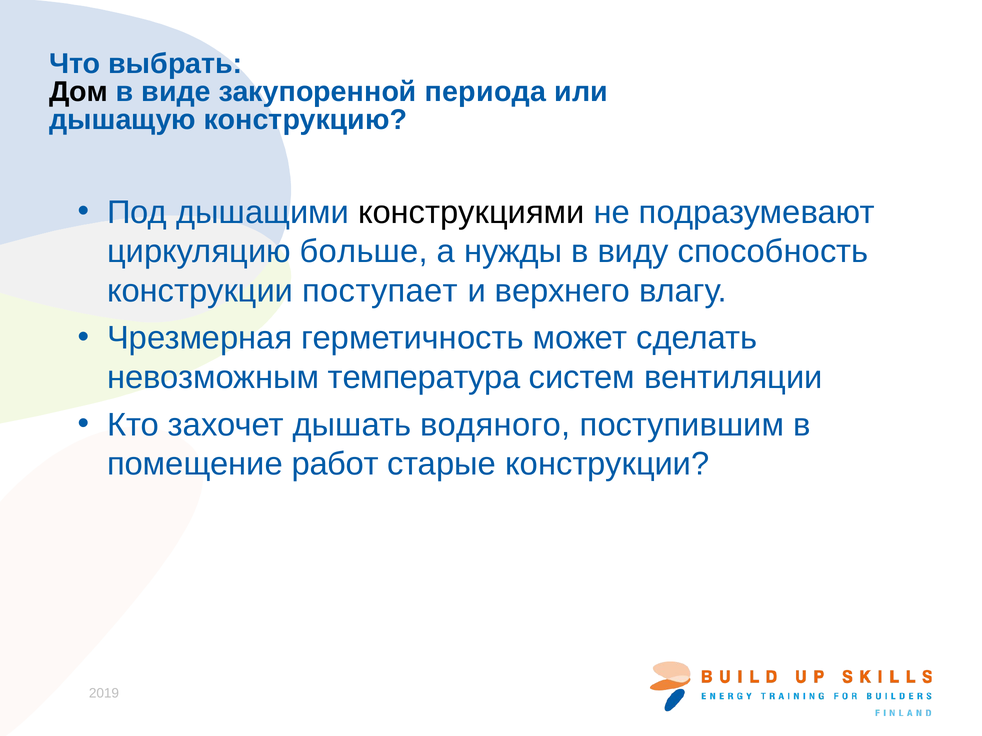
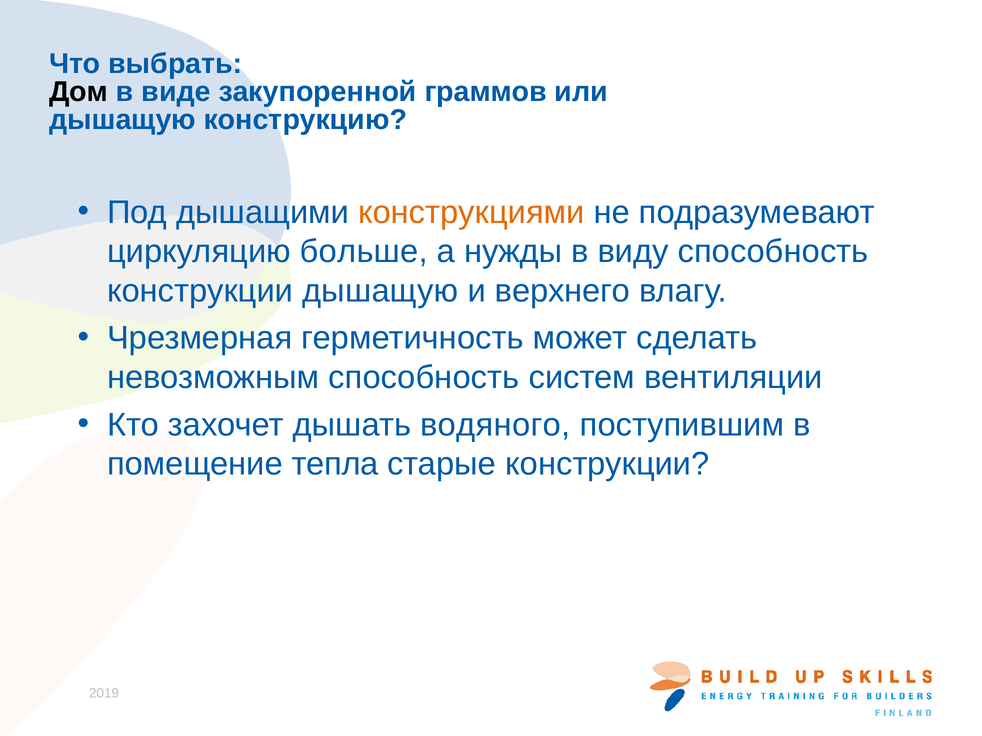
периода: периода -> граммов (486, 92)
конструкциями colour: black -> orange (471, 212)
конструкции поступает: поступает -> дышащую (380, 291)
невозможным температура: температура -> способность (424, 378)
работ: работ -> тепла (335, 464)
